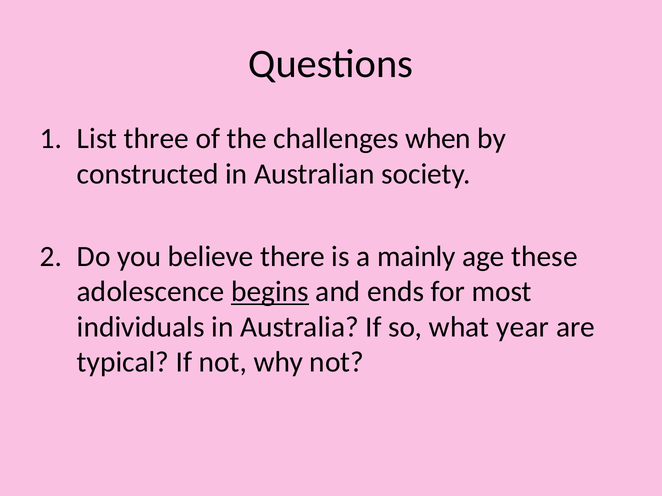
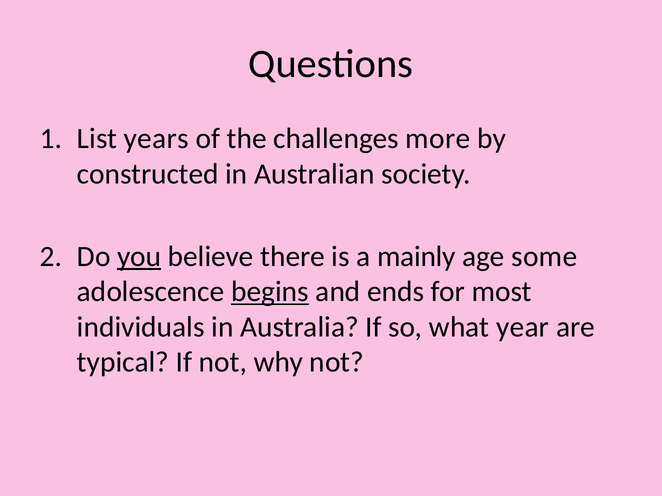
three: three -> years (156, 139)
when: when -> more (438, 139)
you underline: none -> present (139, 257)
these: these -> some (544, 257)
